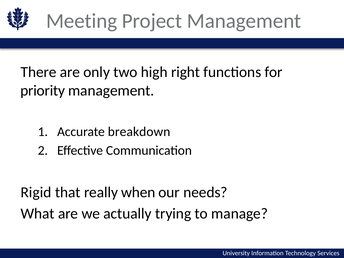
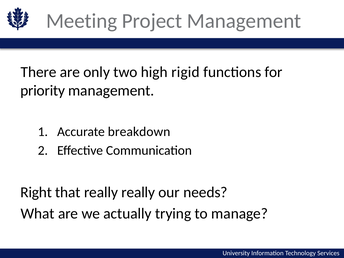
right: right -> rigid (185, 72)
Rigid: Rigid -> Right (36, 192)
really when: when -> really (138, 192)
